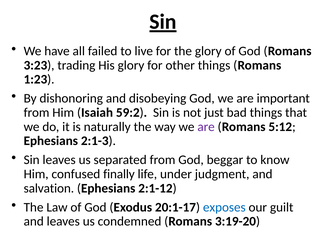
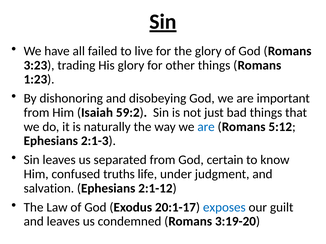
are colour: purple -> blue (206, 127)
beggar: beggar -> certain (225, 160)
finally: finally -> truths (119, 174)
